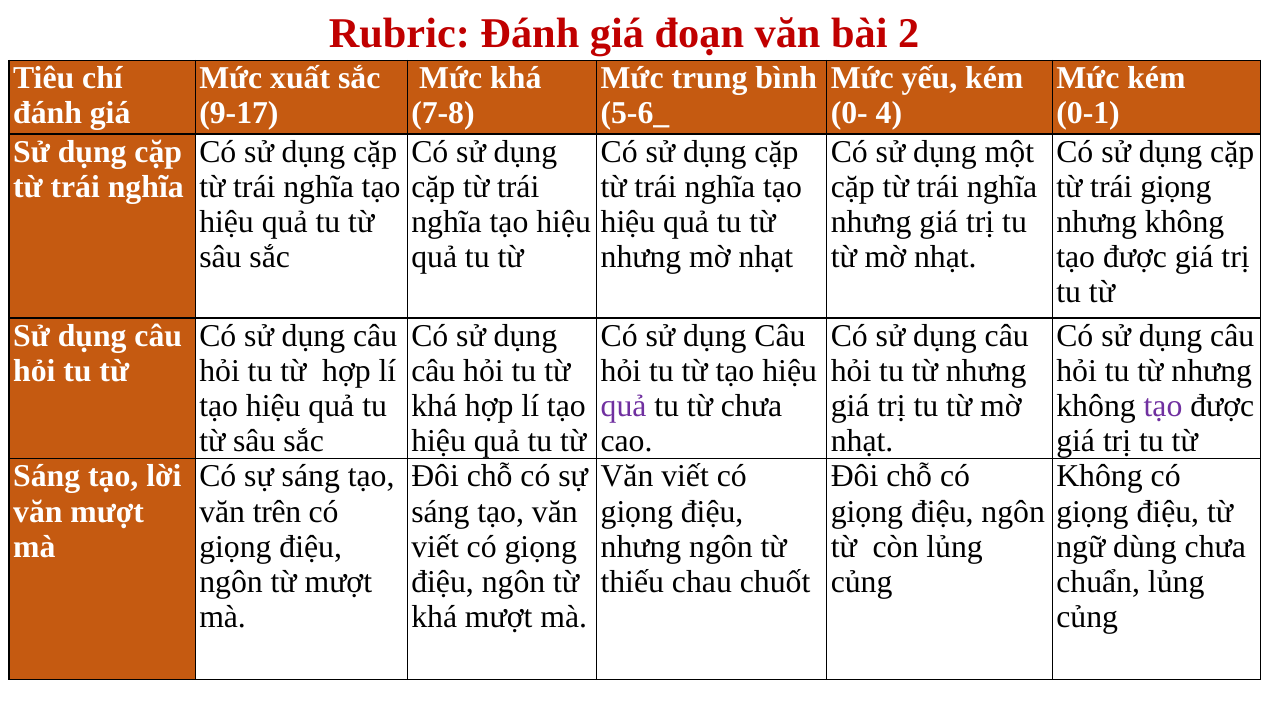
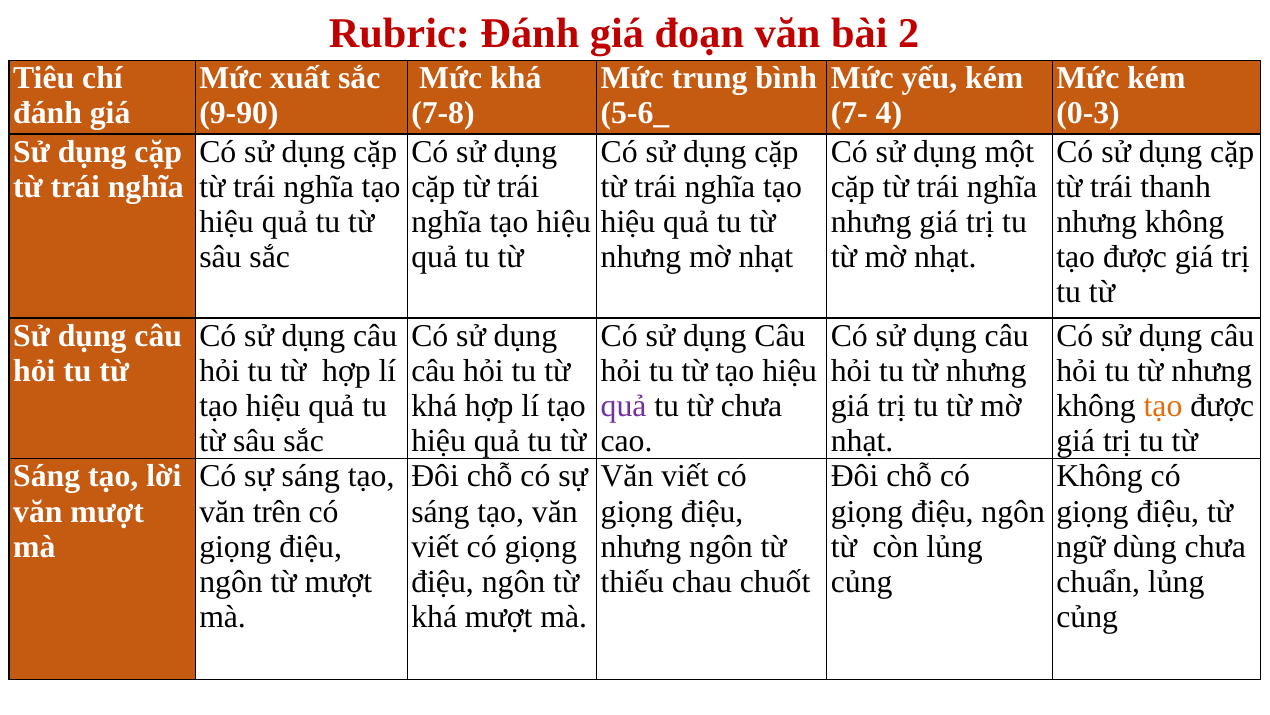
9-17: 9-17 -> 9-90 (239, 113)
0-: 0- -> 7- (849, 113)
0-1: 0-1 -> 0-3 (1088, 113)
trái giọng: giọng -> thanh (1176, 187)
tạo colour: purple -> orange (1163, 406)
